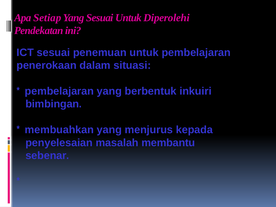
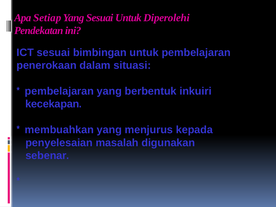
penemuan: penemuan -> bimbingan (100, 52)
bimbingan: bimbingan -> kecekapan (52, 104)
membantu: membantu -> digunakan (168, 143)
